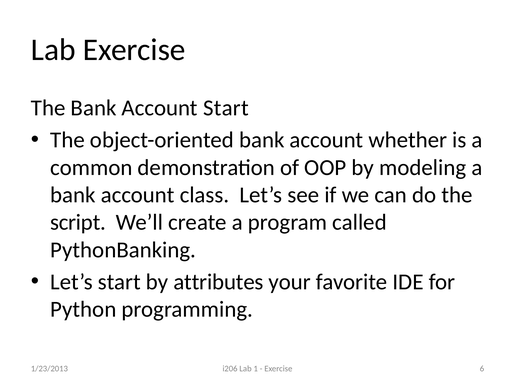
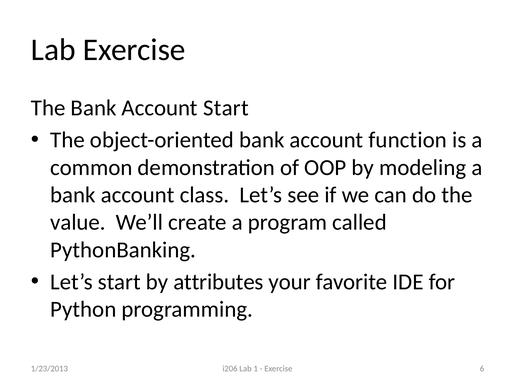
whether: whether -> function (408, 140)
script: script -> value (78, 223)
